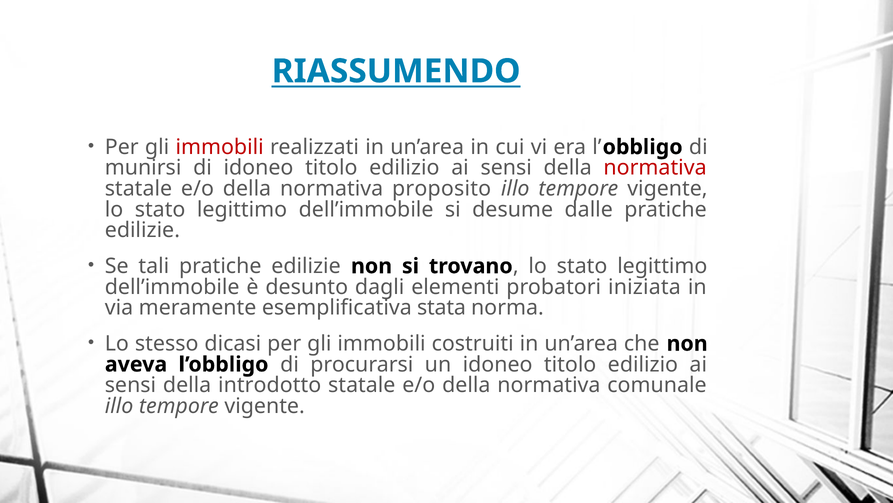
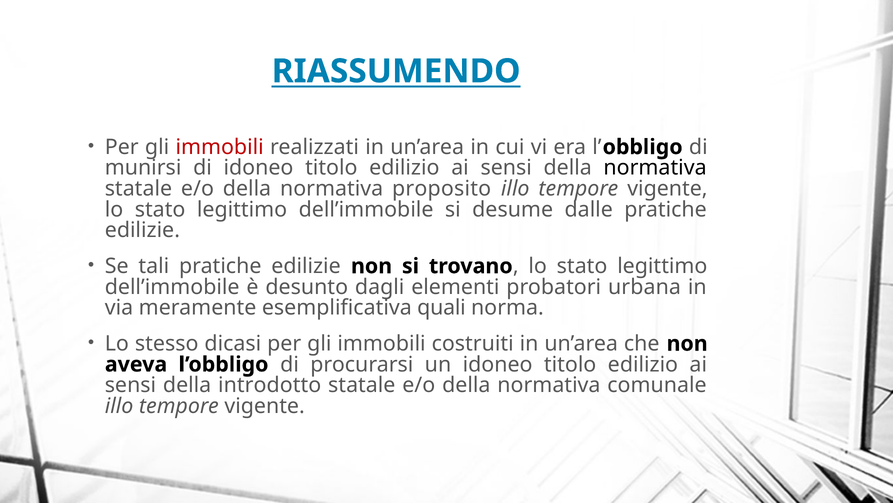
normativa colour: red -> black (655, 168)
iniziata: iniziata -> urbana (644, 287)
stata: stata -> quali (441, 307)
